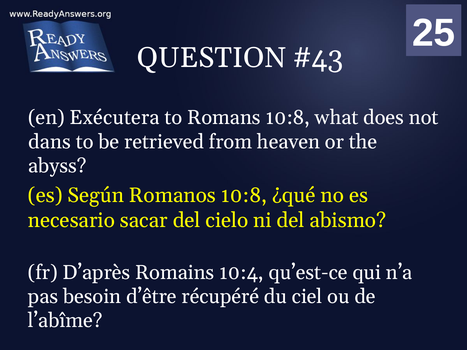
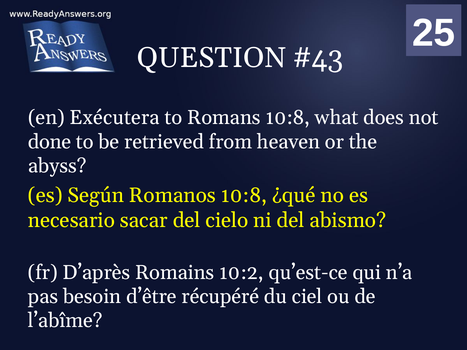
dans: dans -> done (50, 142)
10:4: 10:4 -> 10:2 (241, 273)
